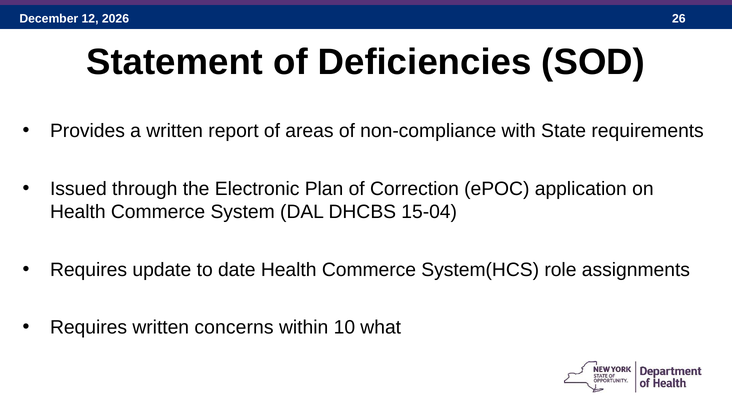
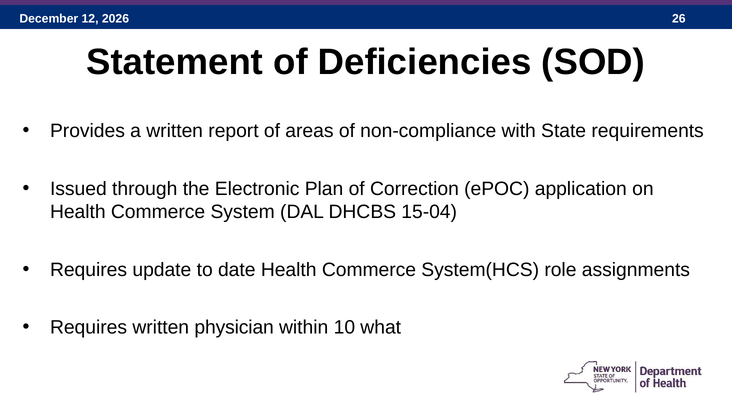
concerns: concerns -> physician (234, 327)
